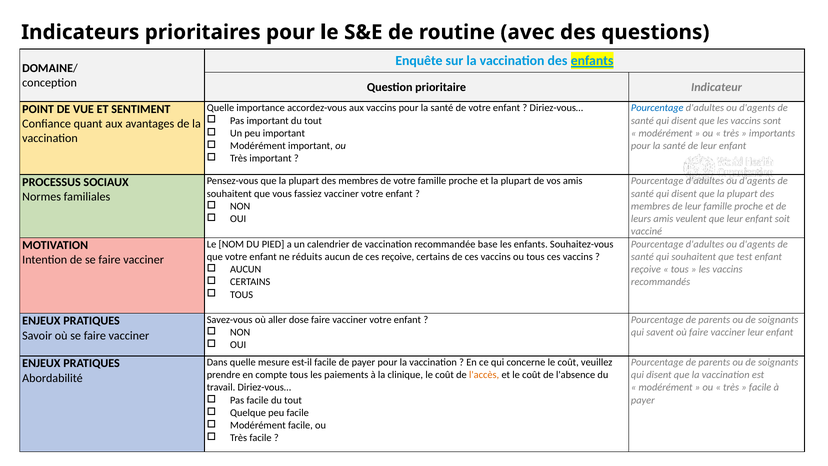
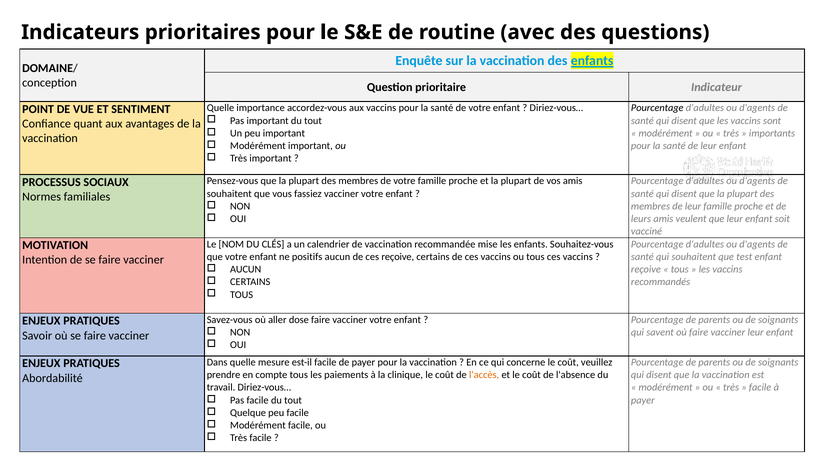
Pourcentage colour: blue -> black (657, 108)
PIED: PIED -> CLÉS (273, 244)
base: base -> mise (488, 244)
réduits: réduits -> positifs (307, 257)
